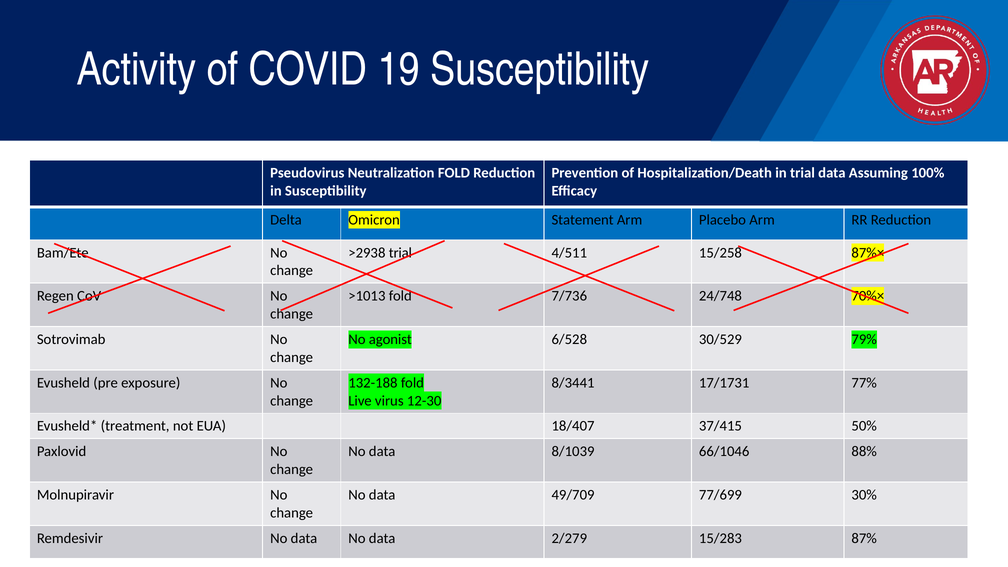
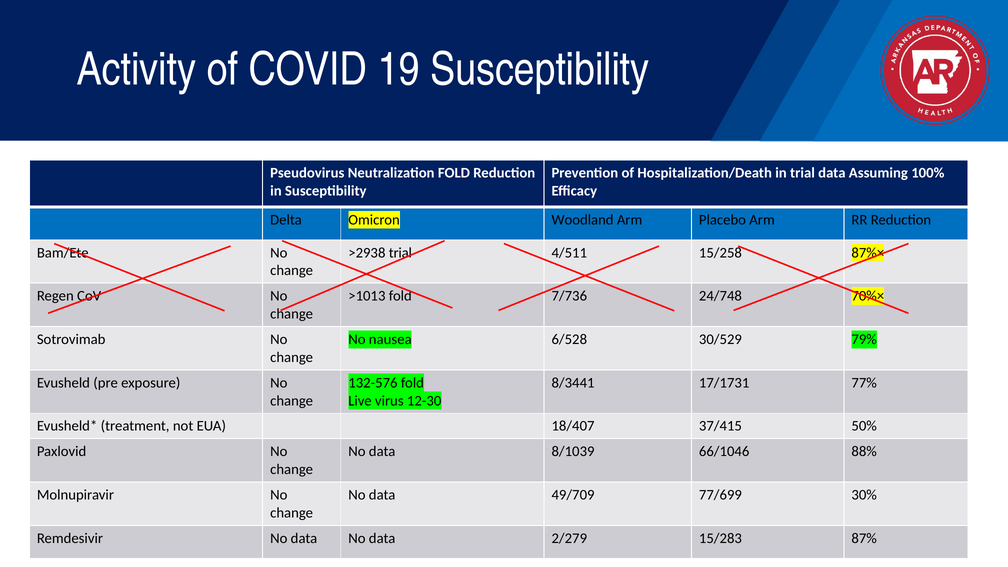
Statement: Statement -> Woodland (583, 220)
agonist: agonist -> nausea (390, 339)
132-188: 132-188 -> 132-576 (373, 383)
